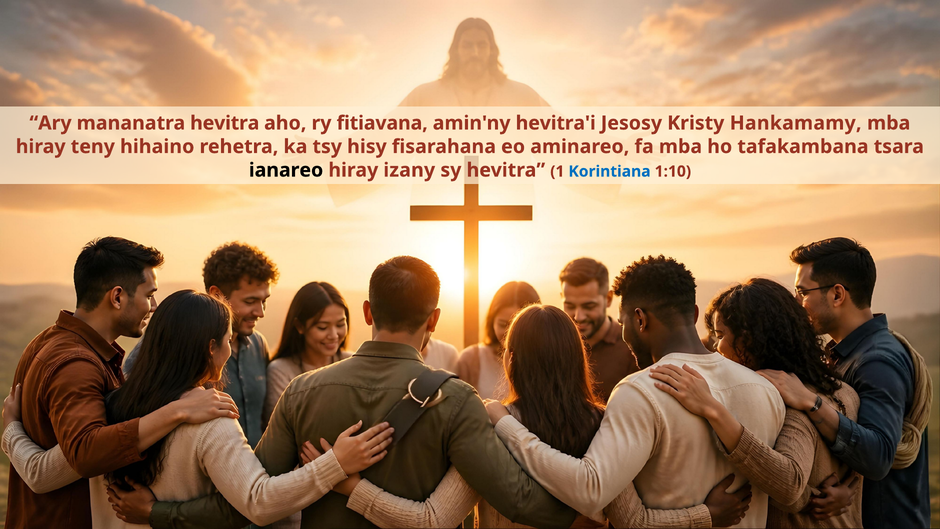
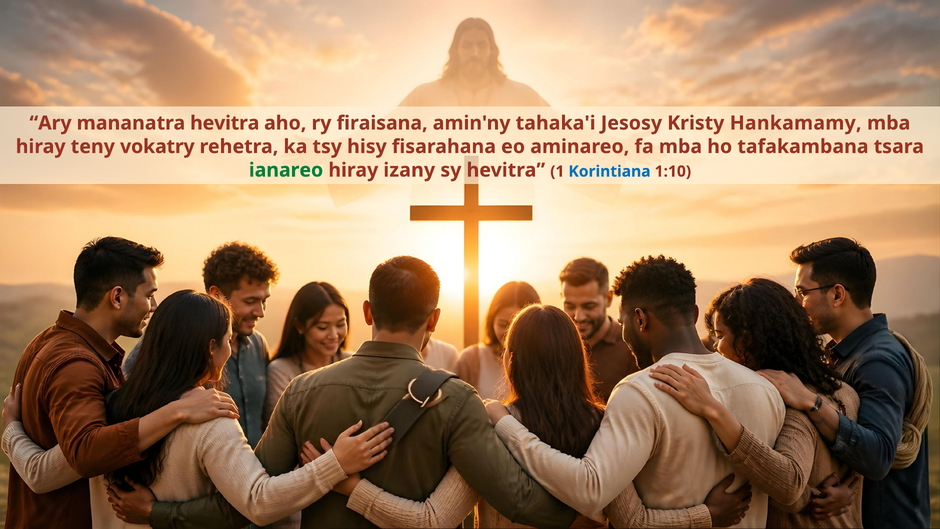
fitiavana: fitiavana -> firaisana (382, 123)
hevitra'i: hevitra'i -> tahaka'i (556, 123)
hihaino: hihaino -> vokatry (157, 147)
ianareo colour: black -> green (286, 170)
